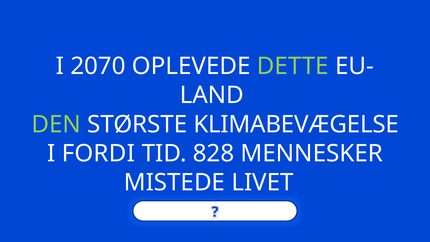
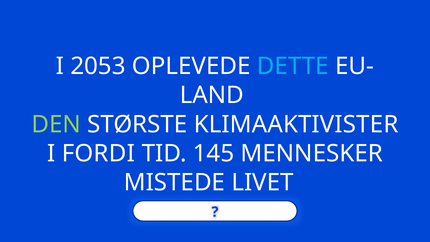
2070: 2070 -> 2053 (98, 66)
DETTE colour: light green -> light blue (293, 66)
KLIMABEVÆGELSE: KLIMABEVÆGELSE -> KLIMAAKTIVISTER (296, 124)
828: 828 -> 145 (214, 153)
